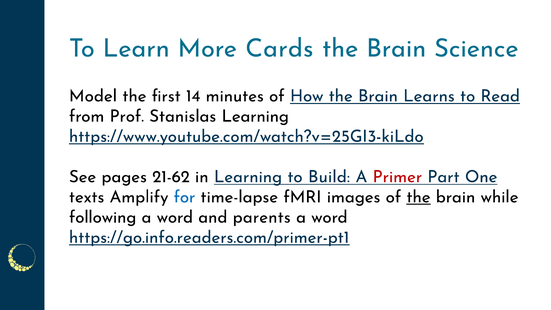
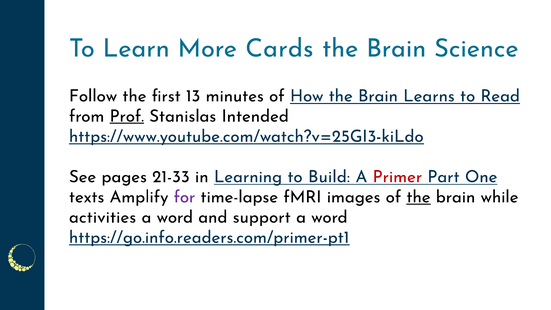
Model: Model -> Follow (93, 96)
14: 14 -> 13 (193, 96)
Prof underline: none -> present (127, 116)
Stanislas Learning: Learning -> Intended (255, 116)
21-62: 21-62 -> 21-33 (171, 177)
for colour: blue -> purple (184, 197)
following: following -> activities (103, 217)
parents: parents -> support (262, 217)
